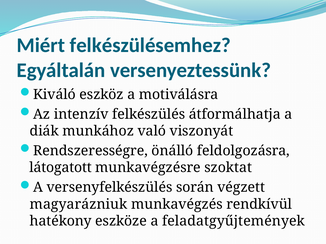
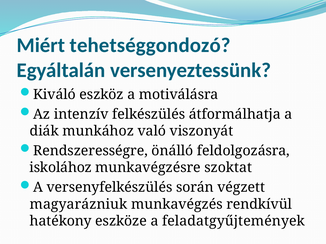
felkészülésemhez: felkészülésemhez -> tehetséggondozó (150, 45)
látogatott: látogatott -> iskolához (61, 168)
